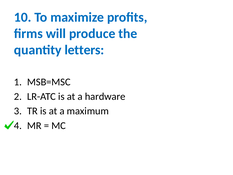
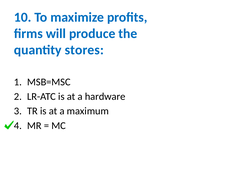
letters: letters -> stores (84, 50)
